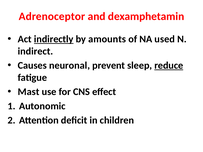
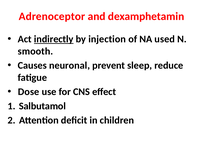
amounts: amounts -> injection (107, 39)
indirect: indirect -> smooth (35, 51)
reduce underline: present -> none (169, 66)
Mast: Mast -> Dose (29, 92)
Autonomic: Autonomic -> Salbutamol (42, 106)
